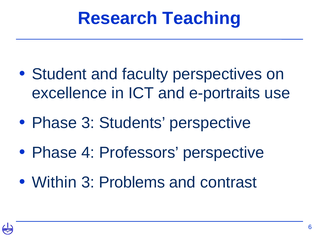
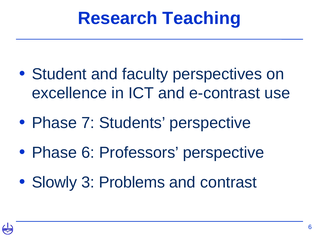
e-portraits: e-portraits -> e-contrast (225, 93)
Phase 3: 3 -> 7 (88, 123)
Phase 4: 4 -> 6 (88, 153)
Within: Within -> Slowly (54, 183)
